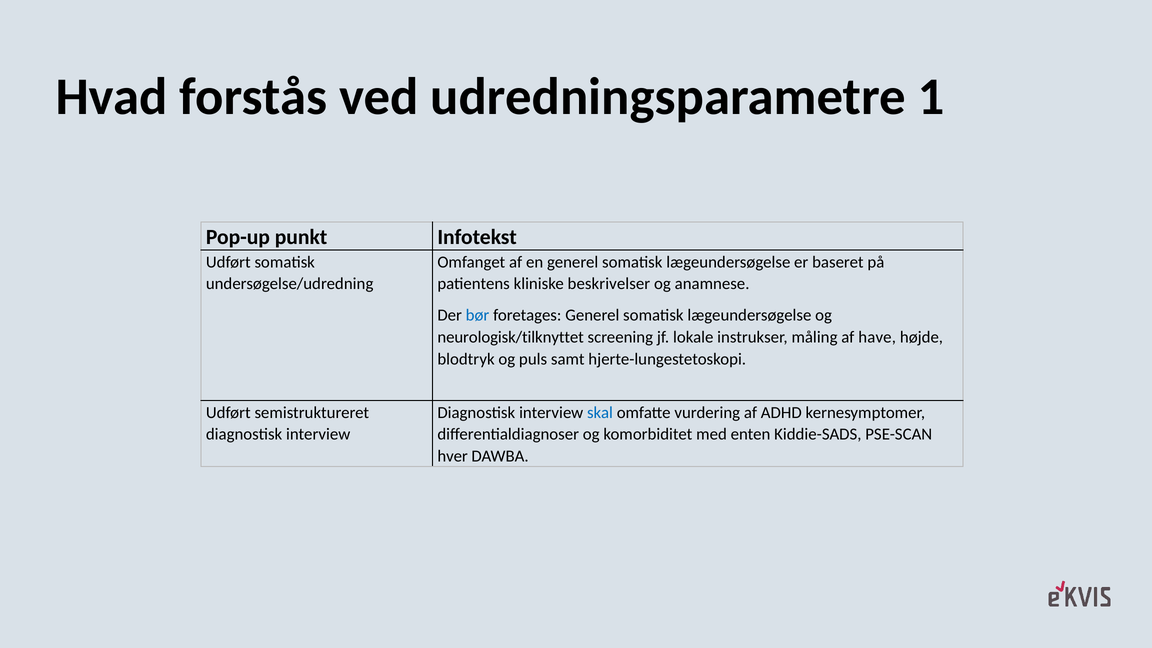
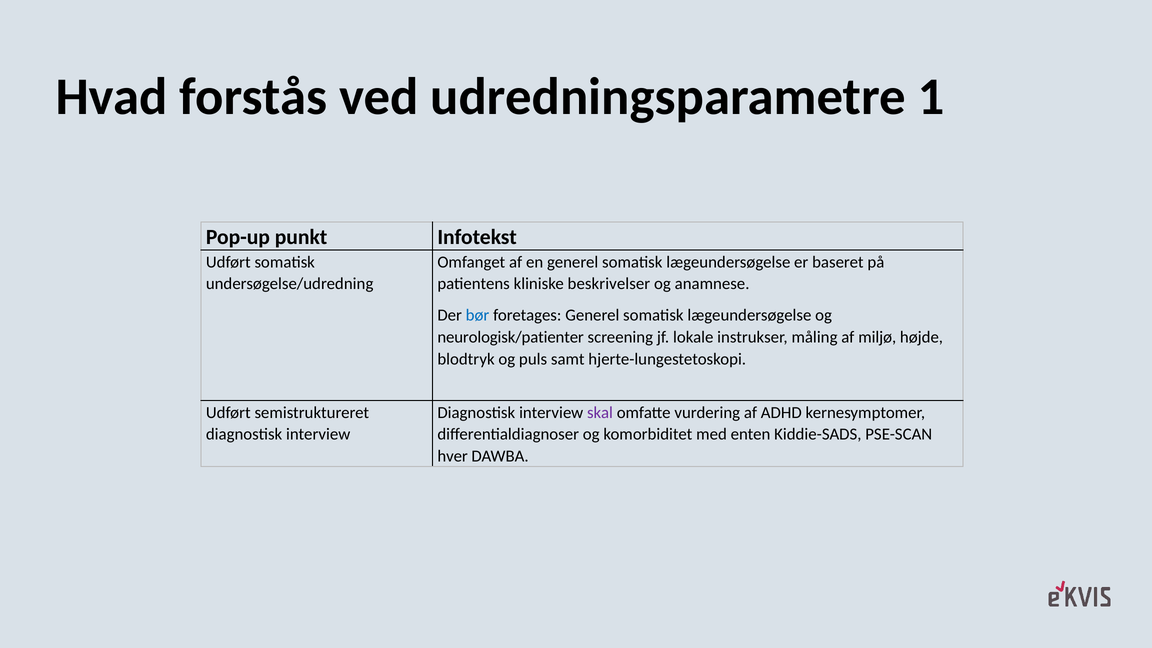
neurologisk/tilknyttet: neurologisk/tilknyttet -> neurologisk/patienter (511, 337)
have: have -> miljø (877, 337)
skal colour: blue -> purple (600, 413)
